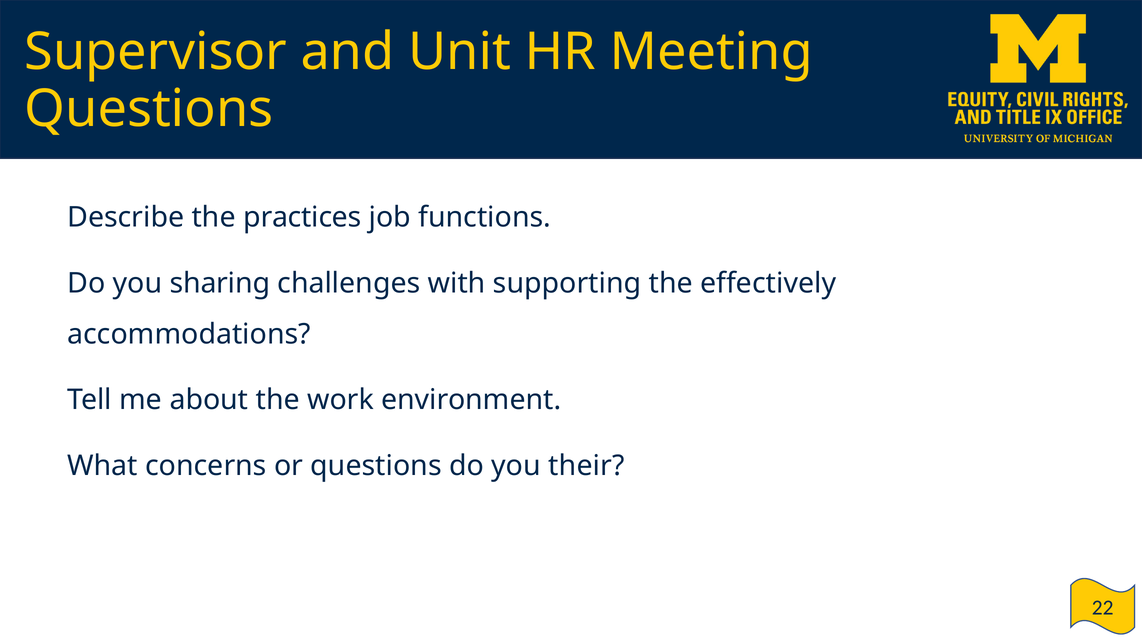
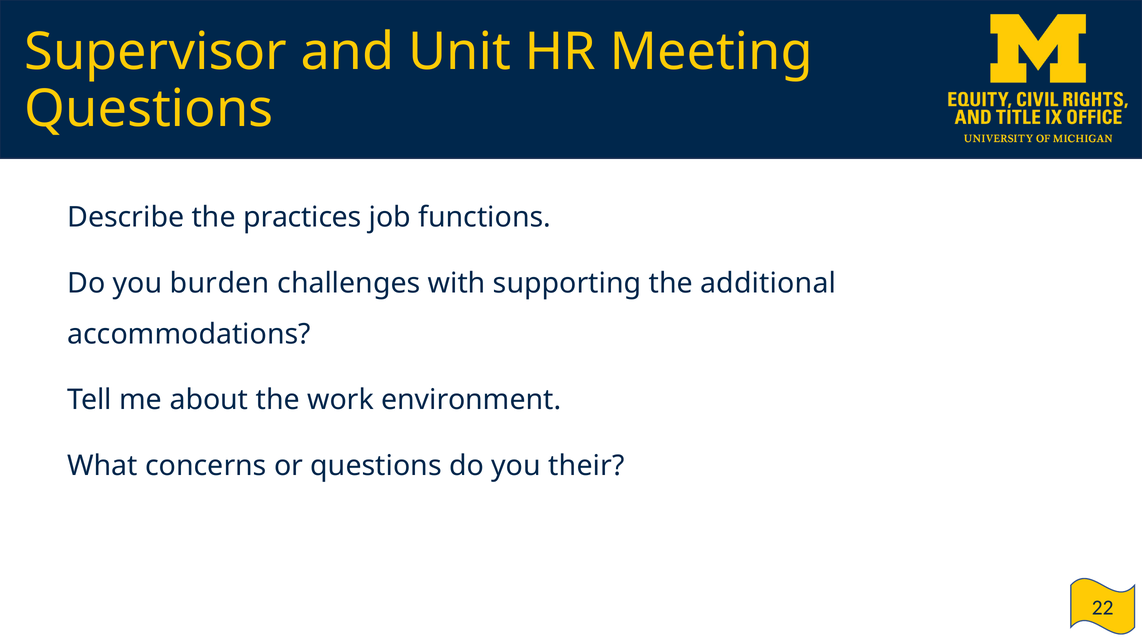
sharing: sharing -> burden (220, 283)
effectively: effectively -> additional (768, 283)
